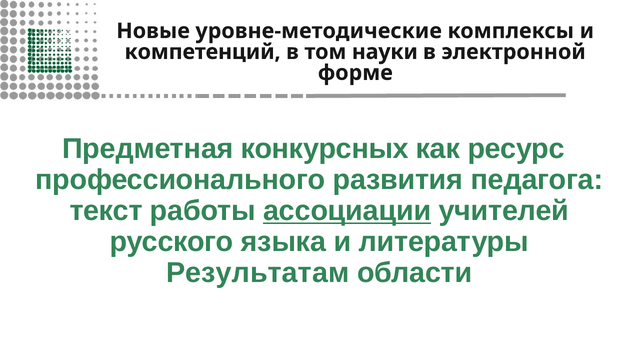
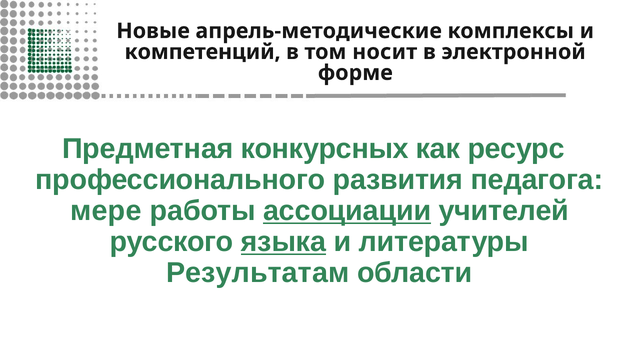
уровне-методические: уровне-методические -> апрель-методические (319, 31)
науки: науки -> носит (385, 52)
текст: текст -> мере (106, 211)
языка underline: none -> present (284, 242)
